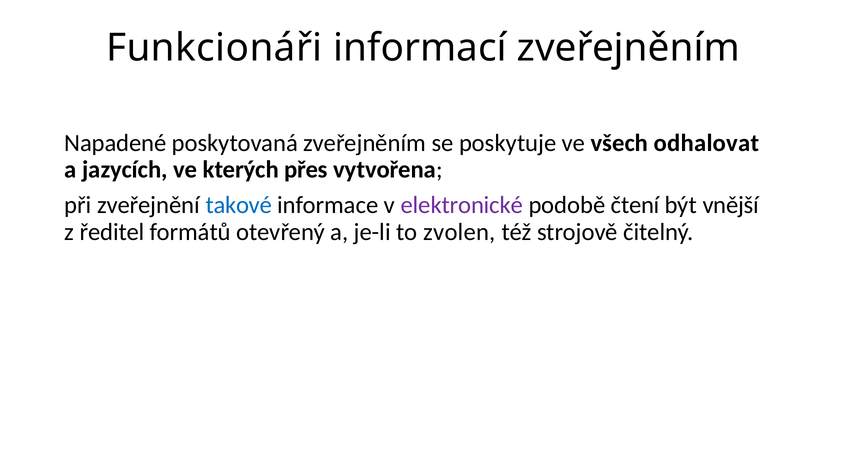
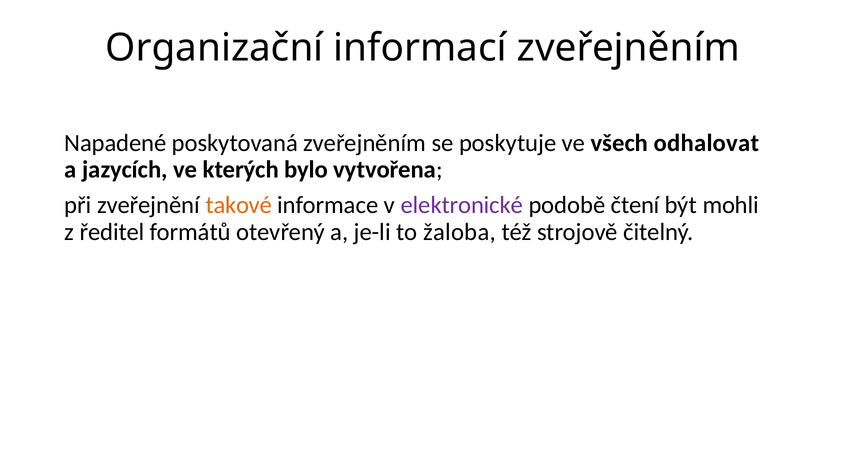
Funkcionáři: Funkcionáři -> Organizační (214, 48)
přes: přes -> bylo (306, 170)
takové colour: blue -> orange (239, 205)
vnější: vnější -> mohli (731, 205)
zvolen: zvolen -> žaloba (459, 232)
